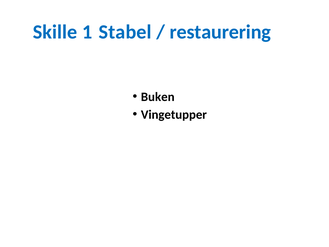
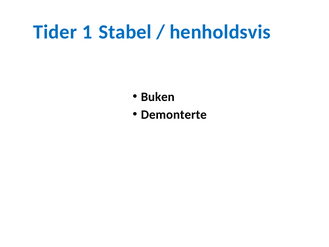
Skille: Skille -> Tider (55, 32)
restaurering: restaurering -> henholdsvis (220, 32)
Vingetupper: Vingetupper -> Demonterte (174, 115)
